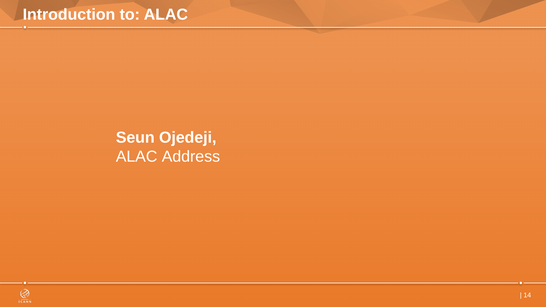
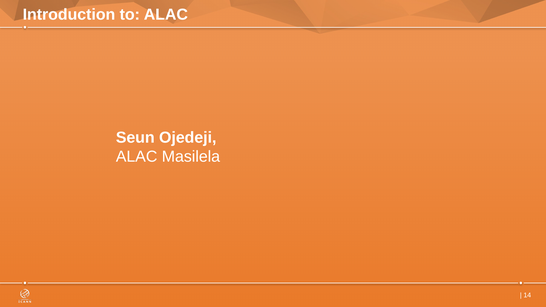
Address: Address -> Masilela (191, 157)
